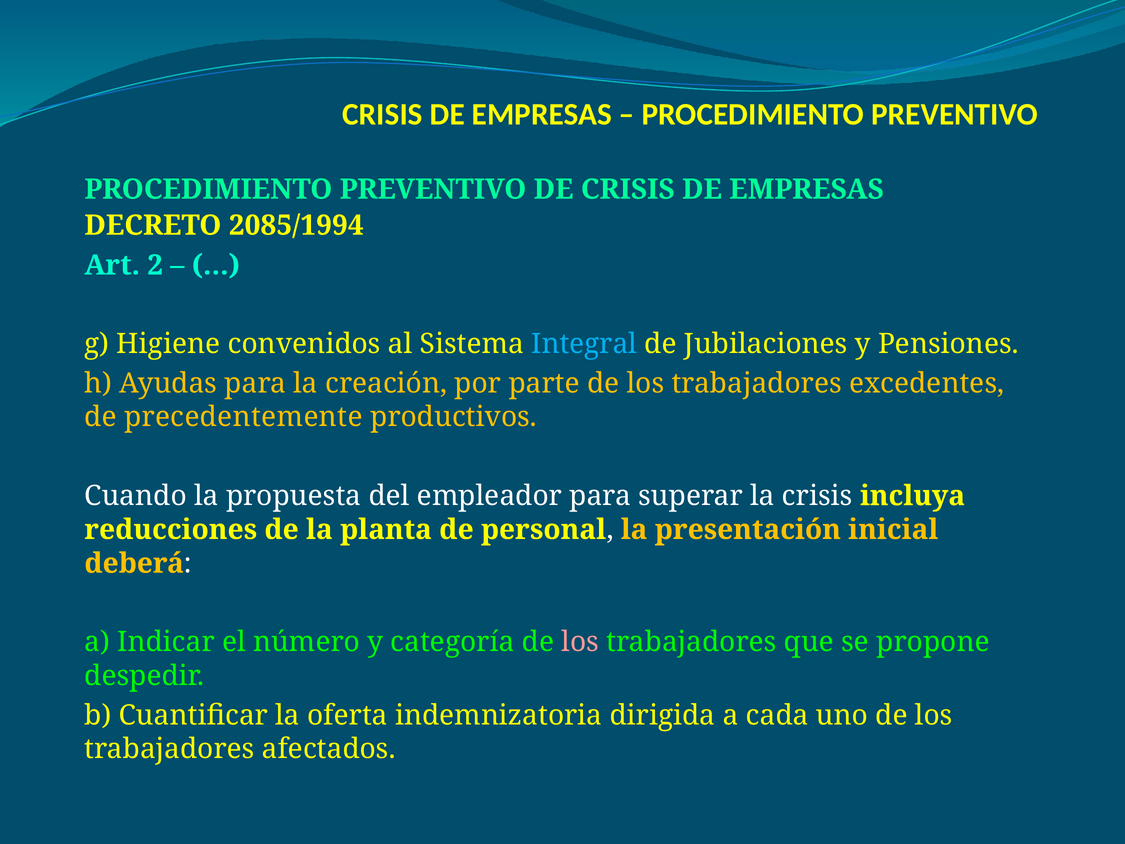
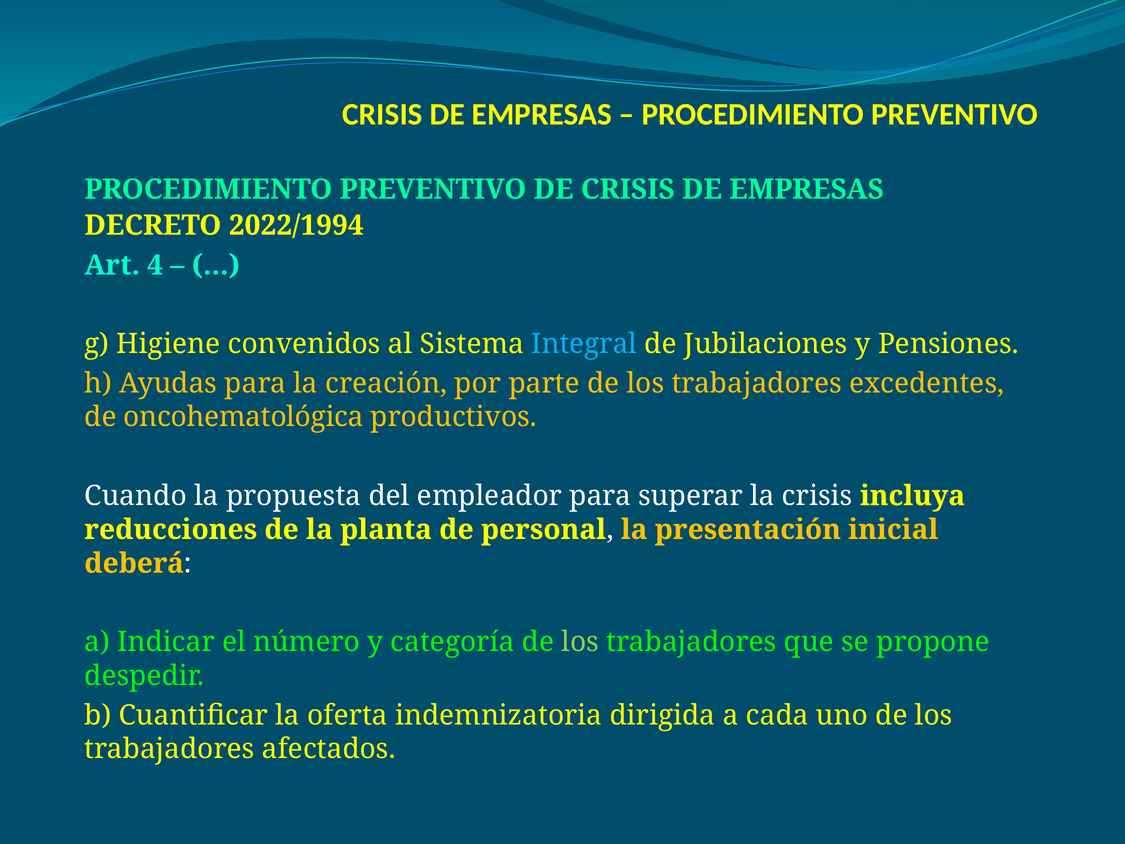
2085/1994: 2085/1994 -> 2022/1994 (296, 225)
2: 2 -> 4 (155, 265)
precedentemente: precedentemente -> oncohematológica (244, 417)
los colour: pink -> light green (580, 642)
